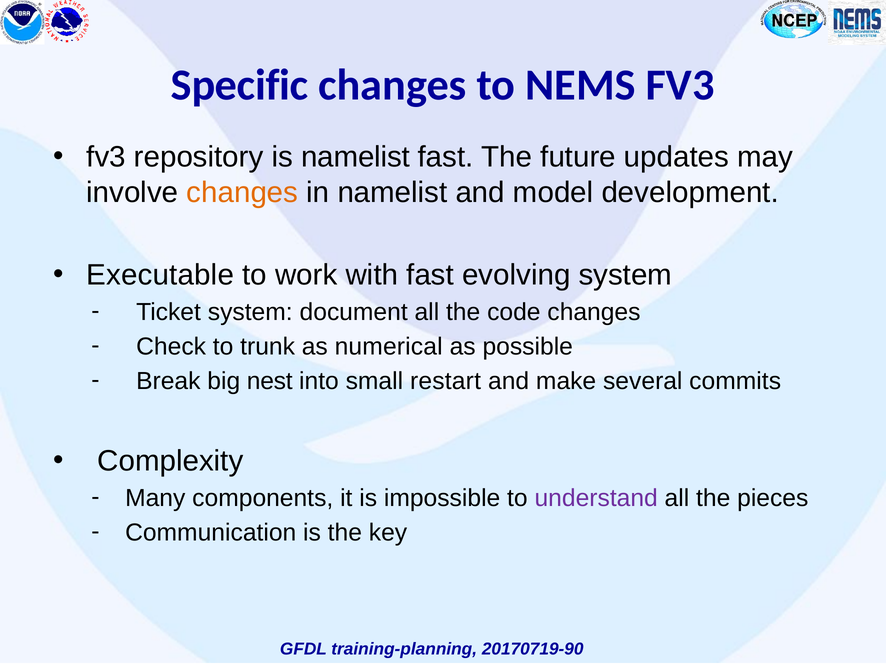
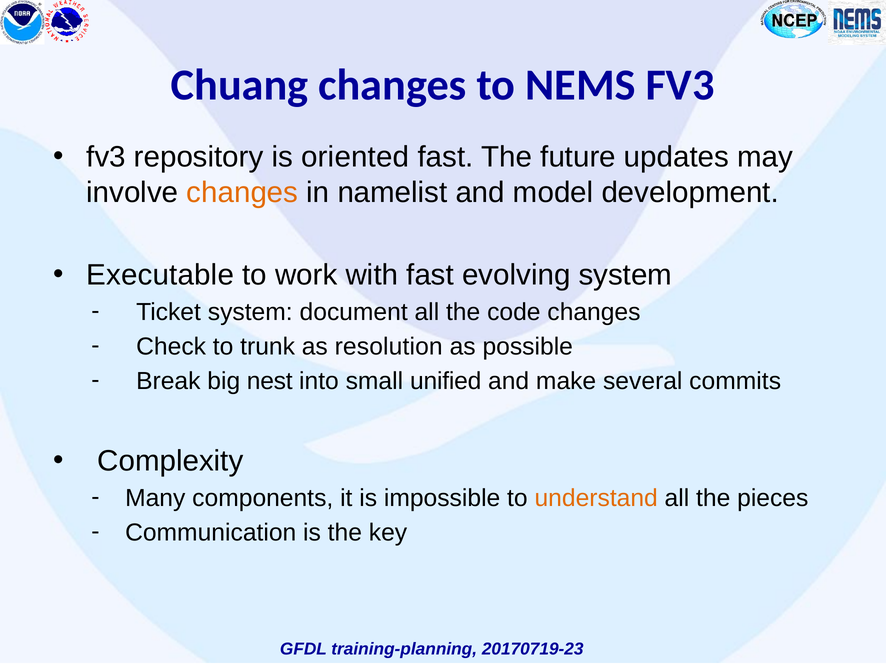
Specific: Specific -> Chuang (240, 85)
is namelist: namelist -> oriented (355, 157)
numerical: numerical -> resolution (389, 347)
restart: restart -> unified (446, 381)
understand colour: purple -> orange (596, 498)
20170719-90: 20170719-90 -> 20170719-23 (533, 649)
